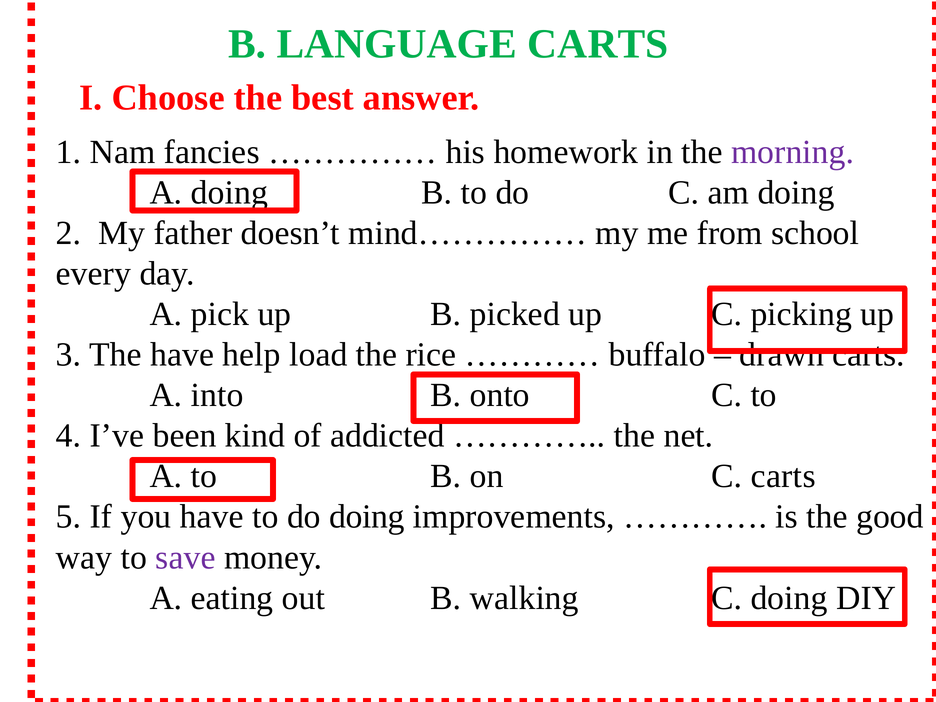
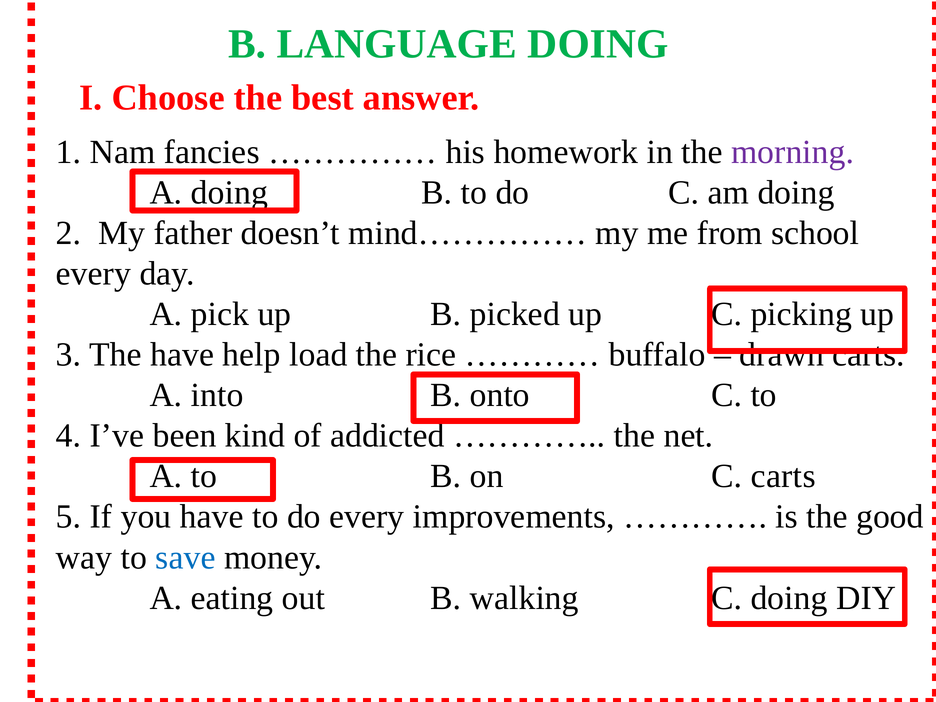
LANGUAGE CARTS: CARTS -> DOING (598, 44)
do doing: doing -> every (367, 517)
save colour: purple -> blue (185, 557)
